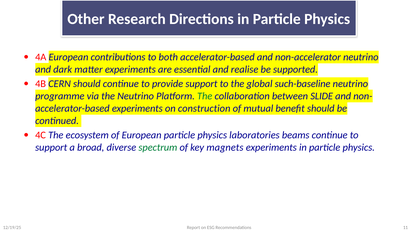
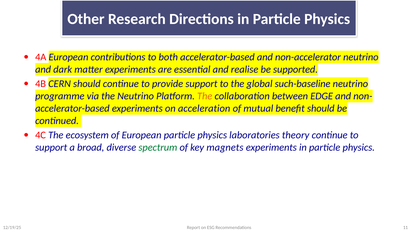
The colour: green -> orange (205, 96)
SLIDE: SLIDE -> EDGE (322, 96)
construction: construction -> acceleration (204, 109)
beams: beams -> theory (296, 135)
